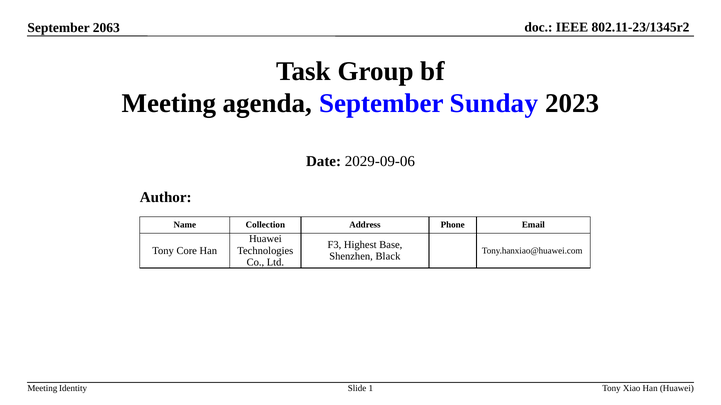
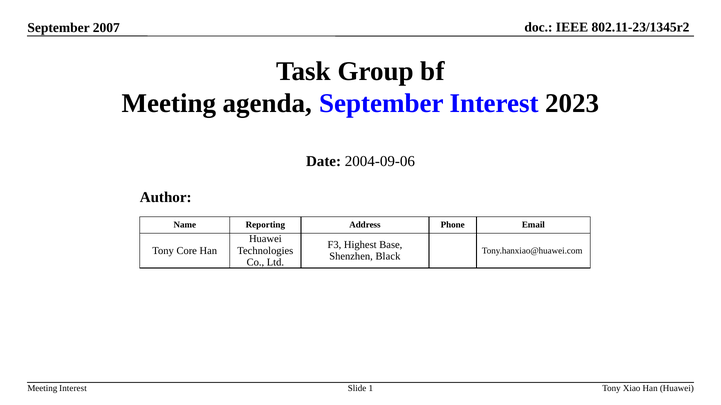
2063: 2063 -> 2007 (106, 28)
September Sunday: Sunday -> Interest (494, 104)
2029-09-06: 2029-09-06 -> 2004-09-06 (380, 161)
Collection: Collection -> Reporting (265, 225)
Meeting Identity: Identity -> Interest (73, 389)
